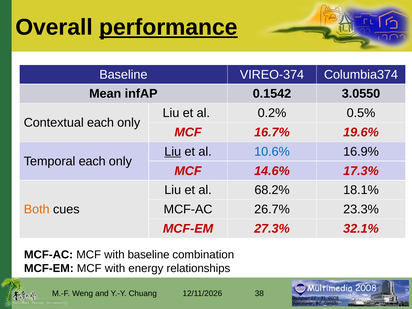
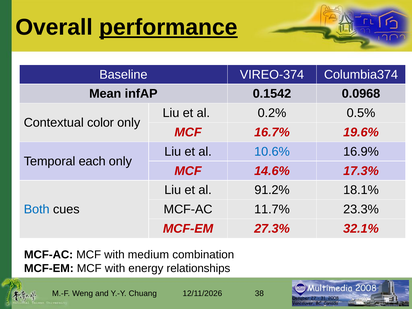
3.0550: 3.0550 -> 0.0968 (361, 94)
Contextual each: each -> color (101, 123)
Liu underline: present -> none (173, 152)
68.2%: 68.2% -> 91.2% (272, 190)
Both colour: orange -> blue (37, 209)
26.7%: 26.7% -> 11.7% (272, 209)
with baseline: baseline -> medium (148, 255)
